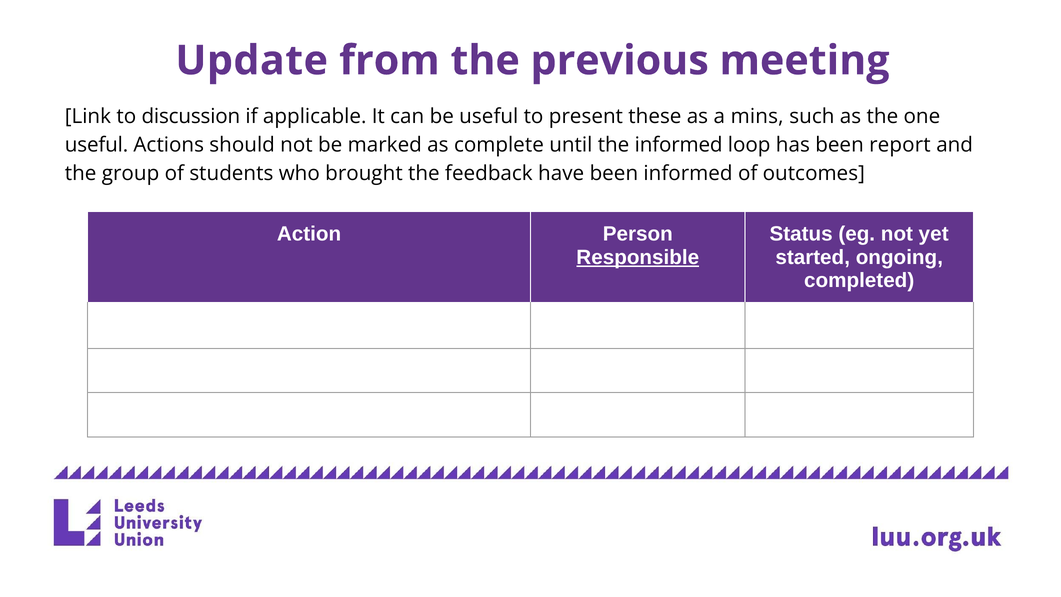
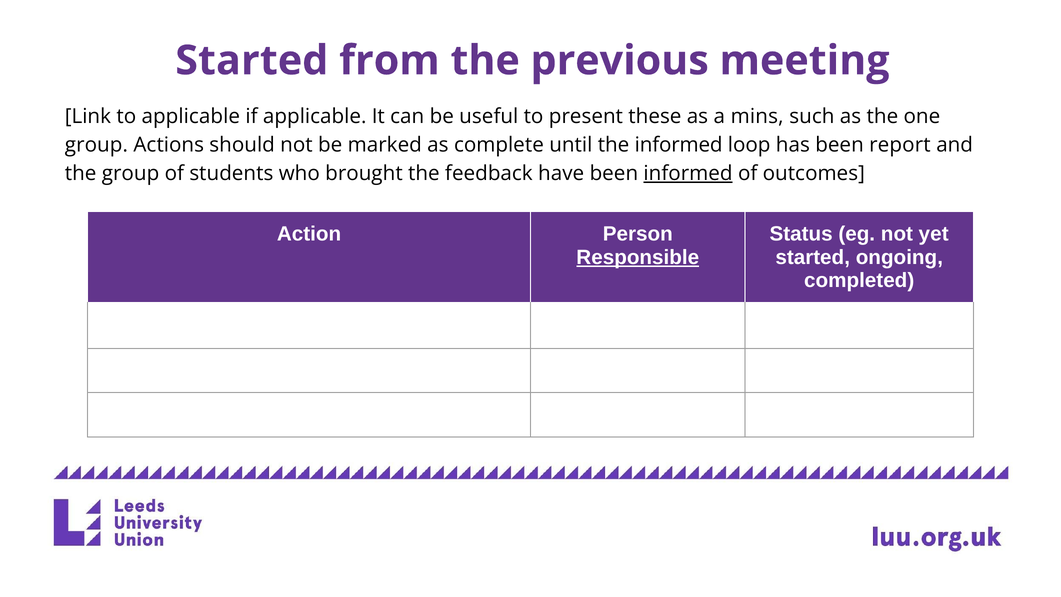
Update: Update -> Started (252, 61)
to discussion: discussion -> applicable (191, 116)
useful: useful -> group (96, 145)
informed underline: none -> present (688, 173)
